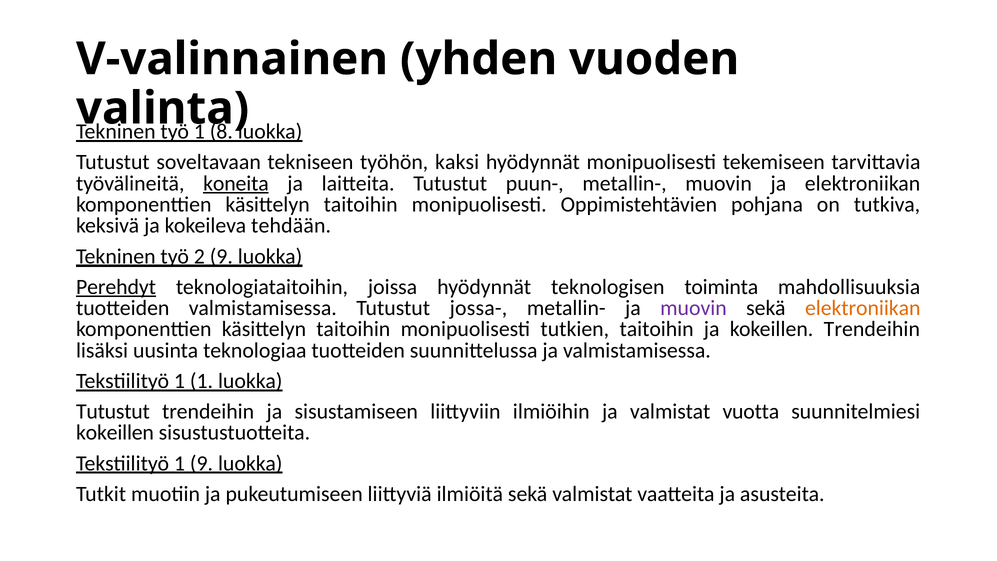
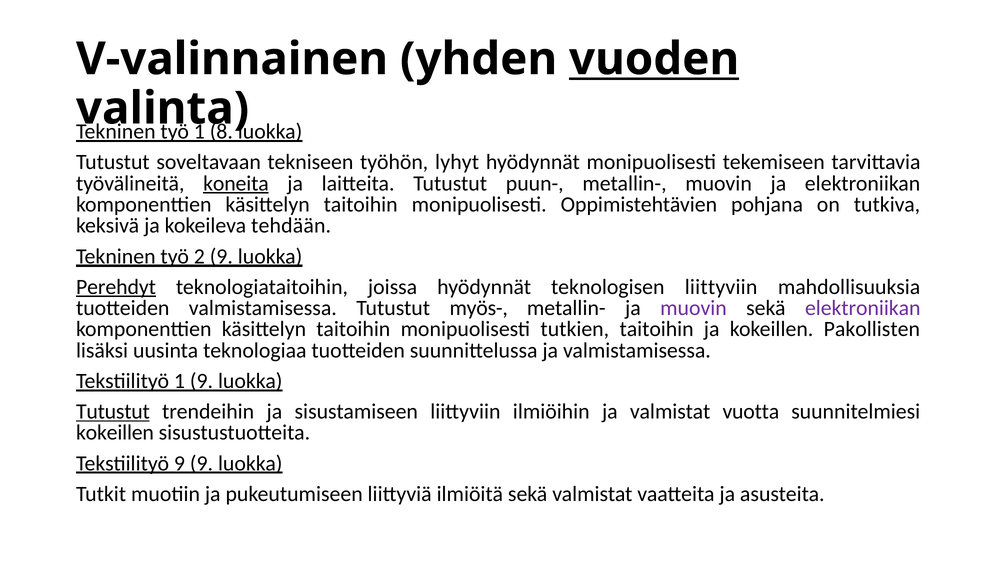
vuoden underline: none -> present (654, 59)
kaksi: kaksi -> lyhyt (457, 162)
teknologisen toiminta: toiminta -> liittyviin (721, 287)
jossa-: jossa- -> myös- (479, 308)
elektroniikan colour: orange -> purple (863, 308)
kokeillen Trendeihin: Trendeihin -> Pakollisten (872, 329)
1 1: 1 -> 9 (202, 381)
Tutustut underline: none -> present (113, 411)
1: 1 -> 9 (179, 463)
